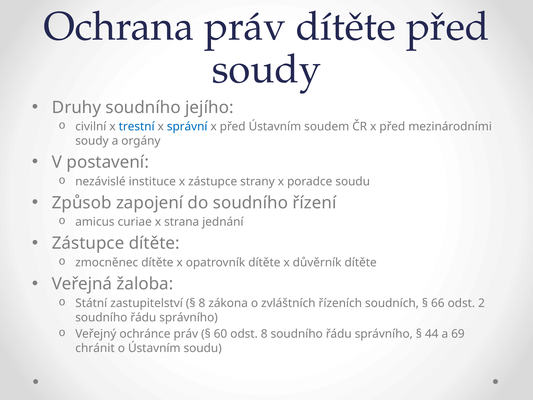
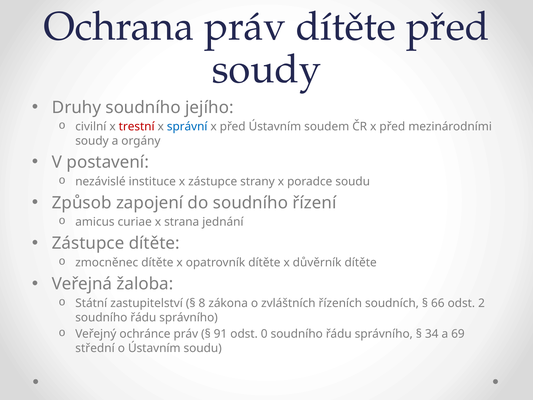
trestní colour: blue -> red (137, 127)
60: 60 -> 91 (220, 334)
odst 8: 8 -> 0 (264, 334)
44: 44 -> 34 (432, 334)
chránit: chránit -> střední (95, 348)
